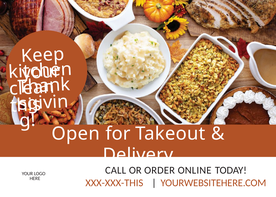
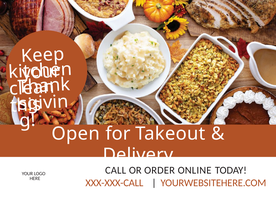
XXX-XXX-THIS: XXX-XXX-THIS -> XXX-XXX-CALL (114, 183)
